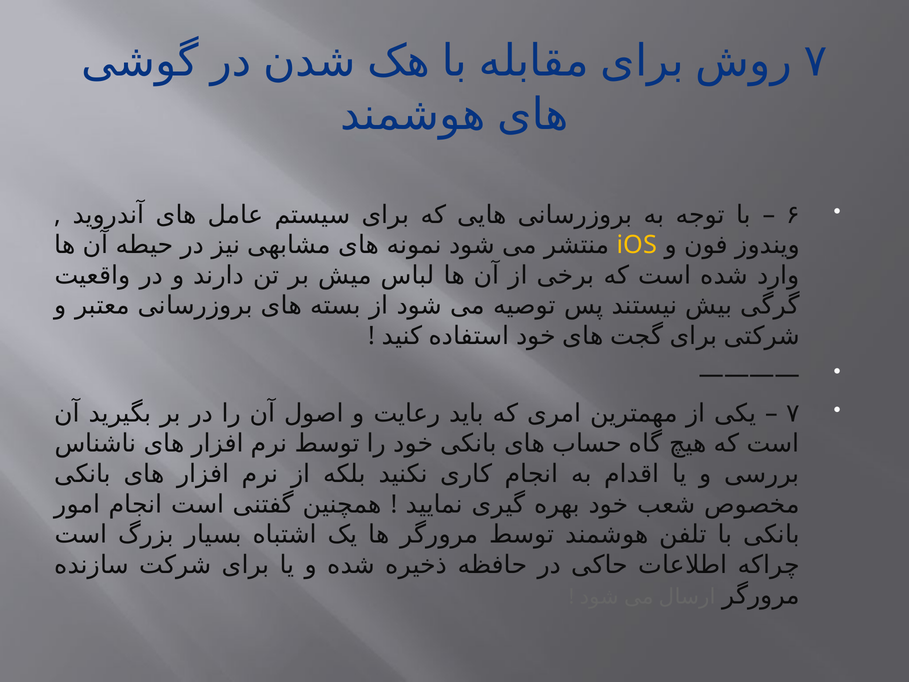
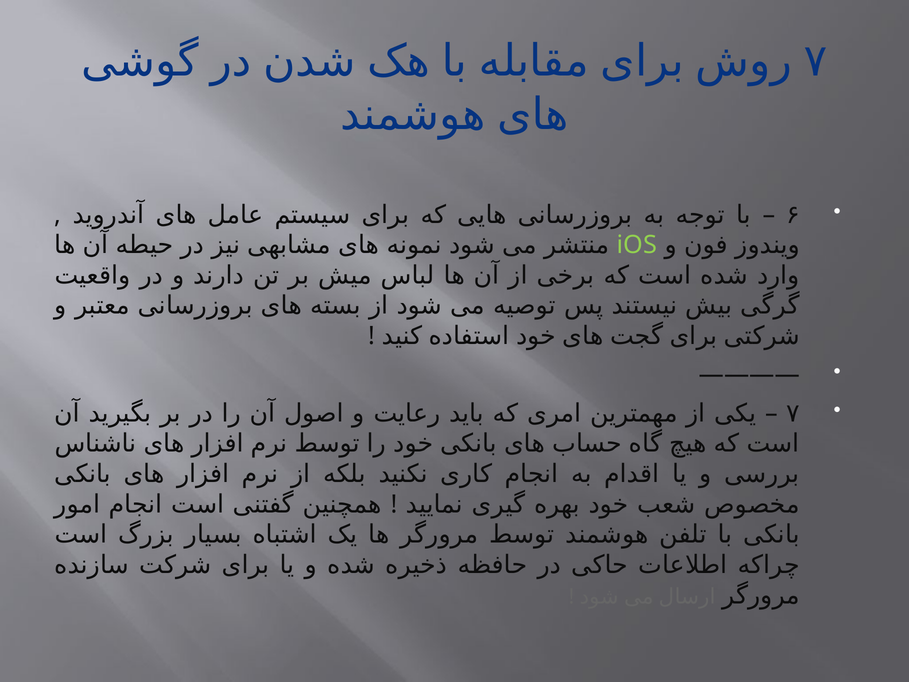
iOS colour: yellow -> light green (637, 245)
